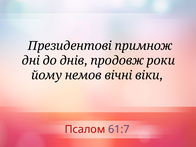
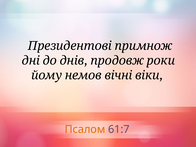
Псалом colour: red -> orange (85, 129)
